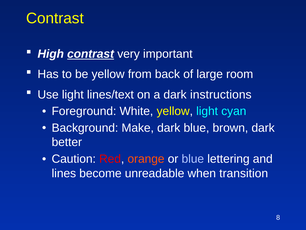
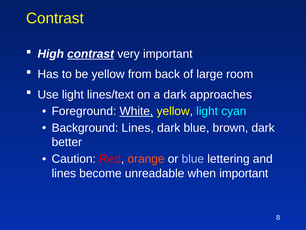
instructions: instructions -> approaches (221, 94)
White underline: none -> present (136, 111)
Background Make: Make -> Lines (138, 128)
when transition: transition -> important (244, 173)
